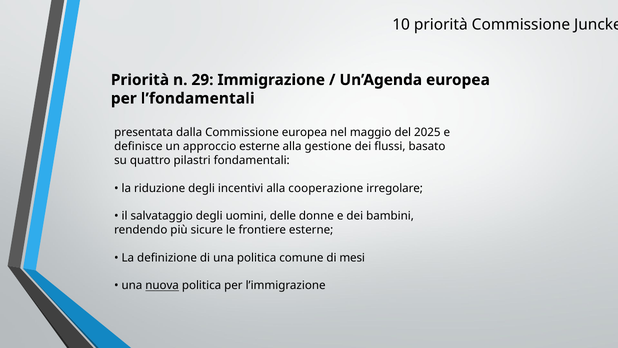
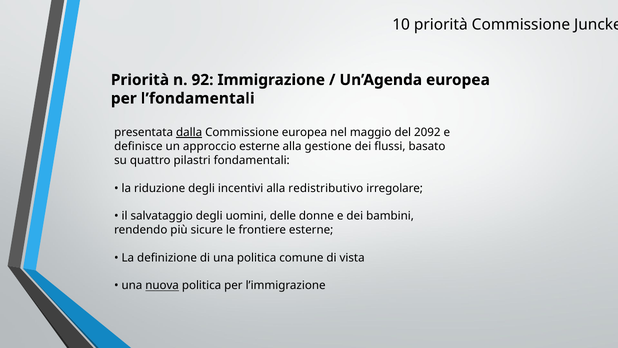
29: 29 -> 92 (202, 80)
dalla underline: none -> present (189, 132)
2025: 2025 -> 2092 (427, 132)
cooperazione: cooperazione -> redistributivo (326, 188)
mesi: mesi -> vista (352, 258)
